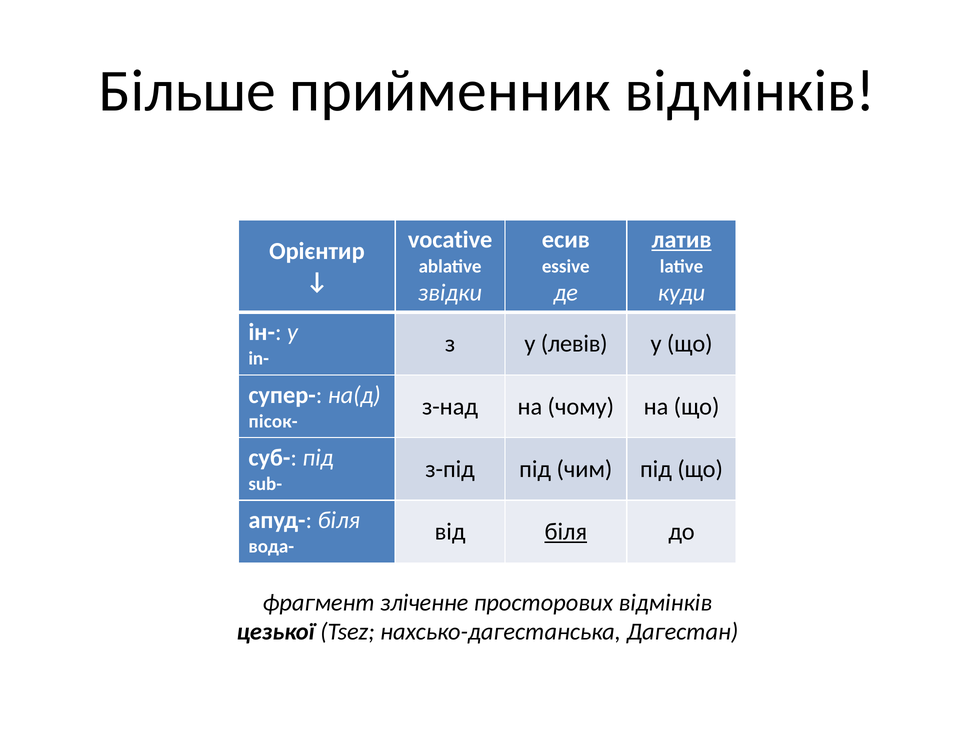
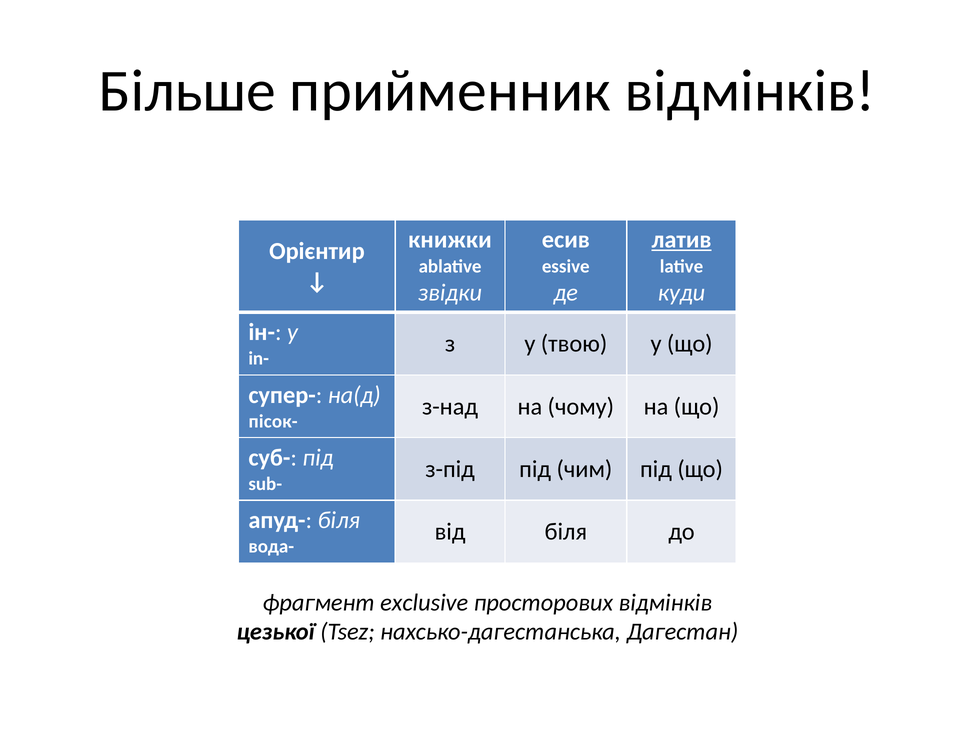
vocative: vocative -> книжки (450, 240)
левів: левів -> твою (574, 344)
біля underline: present -> none (566, 531)
зліченне: зліченне -> exclusive (424, 602)
